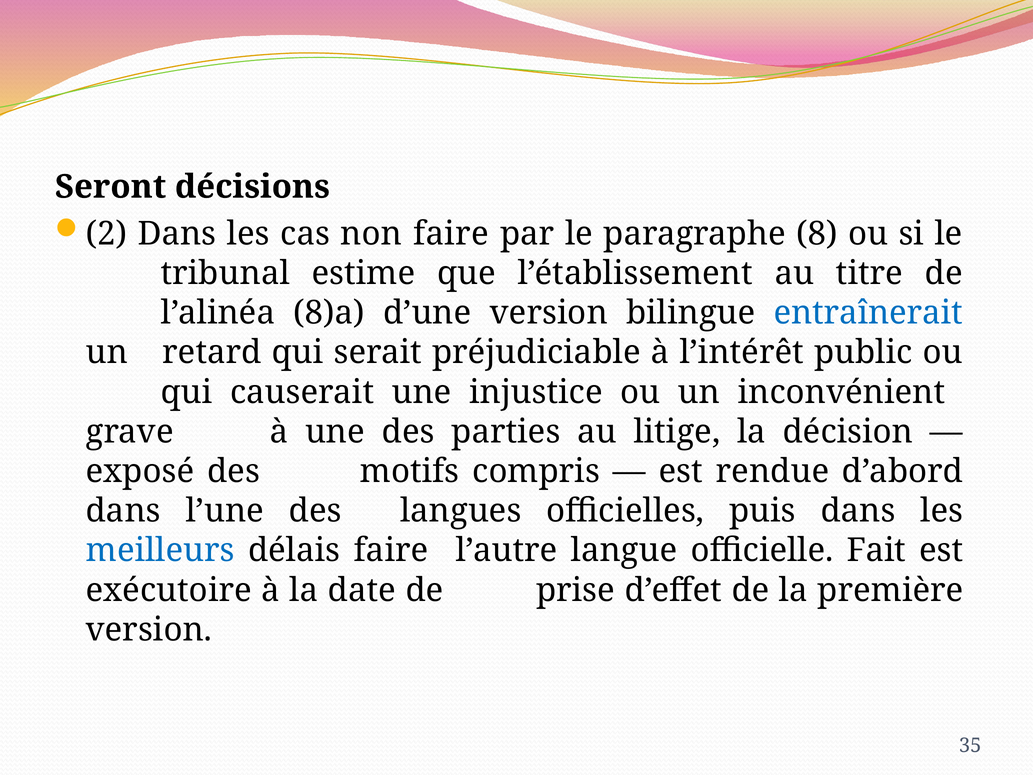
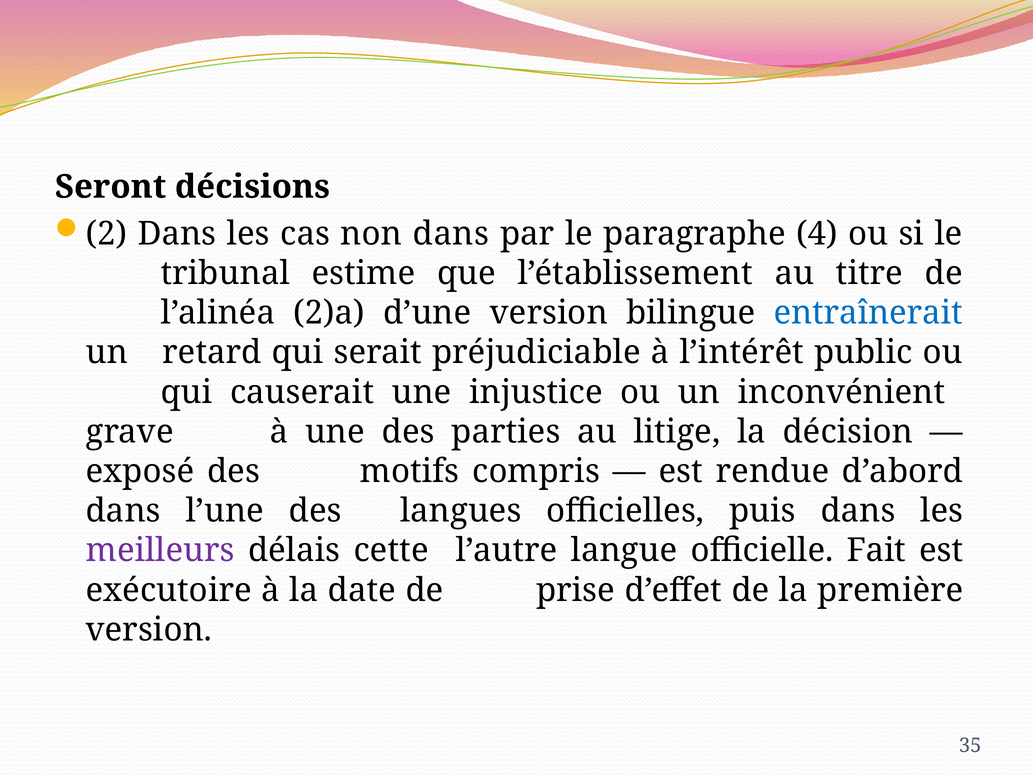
non faire: faire -> dans (451, 234)
8: 8 -> 4 (817, 234)
8)a: 8)a -> 2)a (329, 313)
meilleurs colour: blue -> purple (160, 550)
délais faire: faire -> cette (391, 550)
